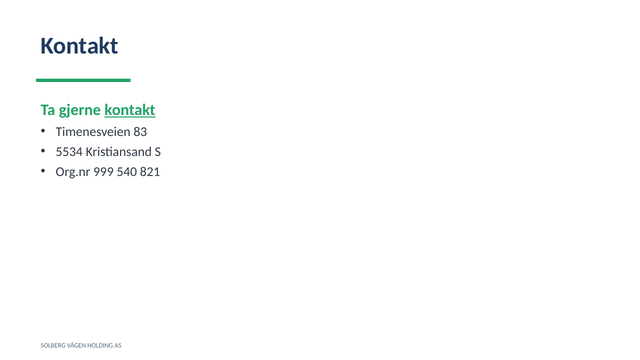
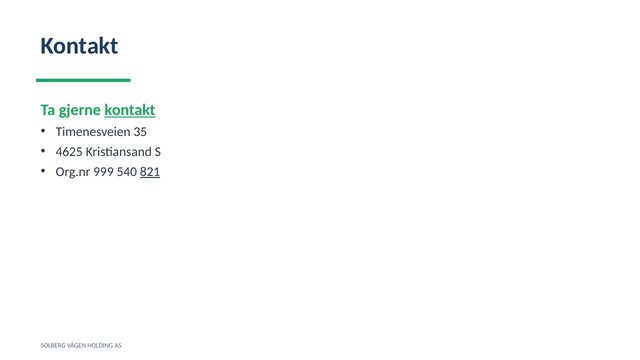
83: 83 -> 35 (140, 132)
5534: 5534 -> 4625 (69, 152)
821 underline: none -> present (150, 172)
